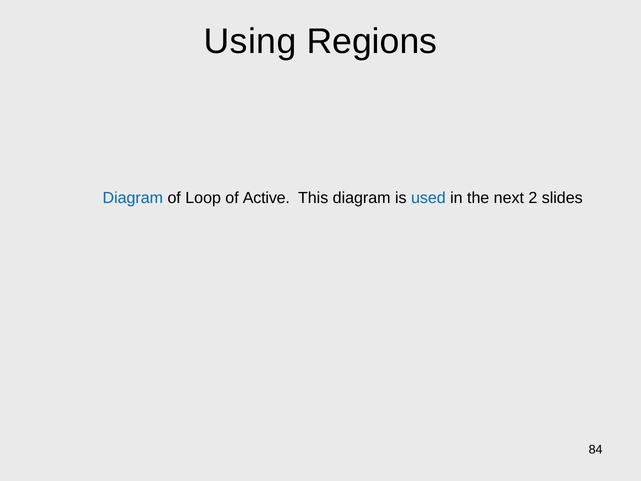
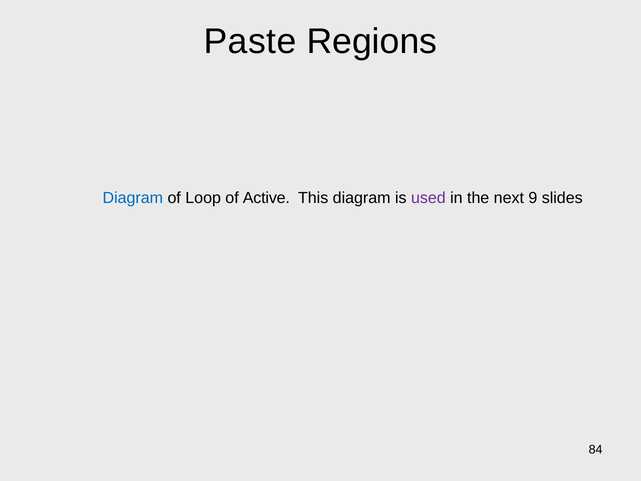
Using: Using -> Paste (250, 41)
used colour: blue -> purple (428, 198)
2: 2 -> 9 (533, 198)
